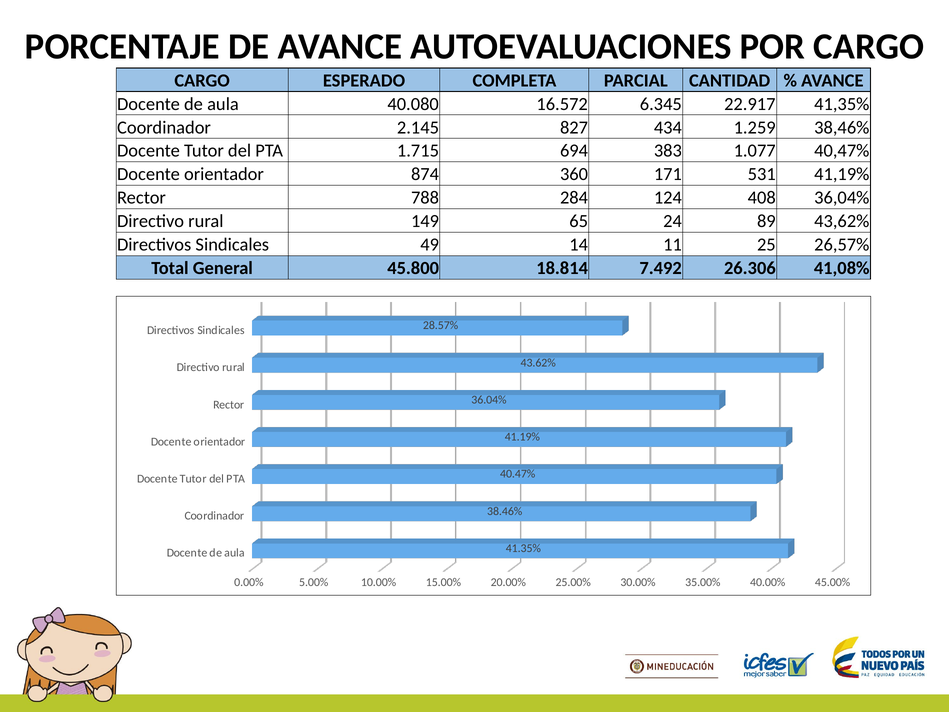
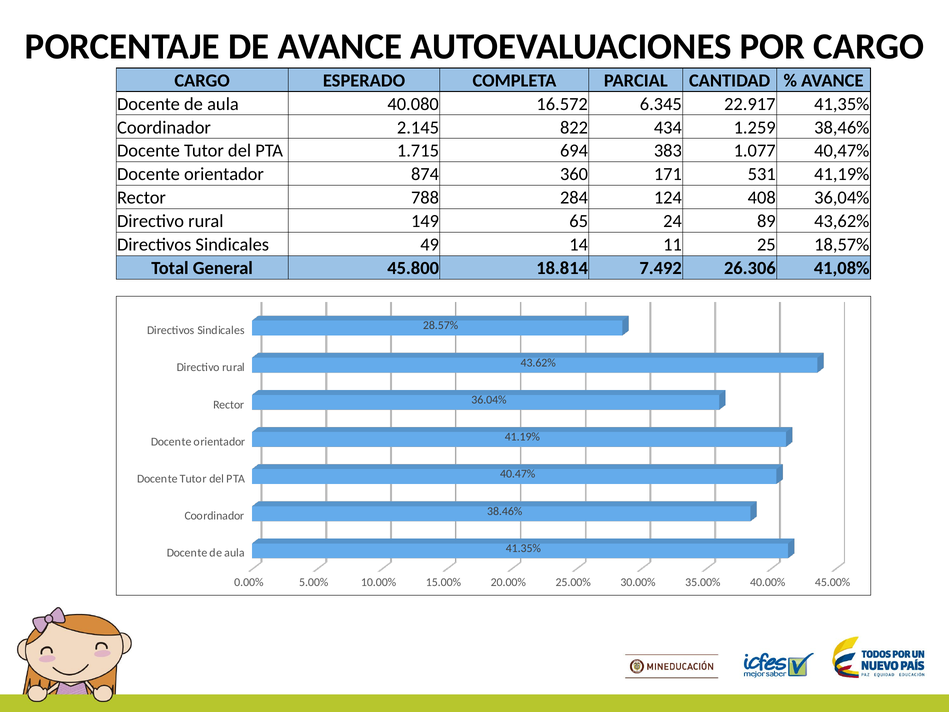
827: 827 -> 822 (574, 127)
26,57%: 26,57% -> 18,57% (842, 245)
